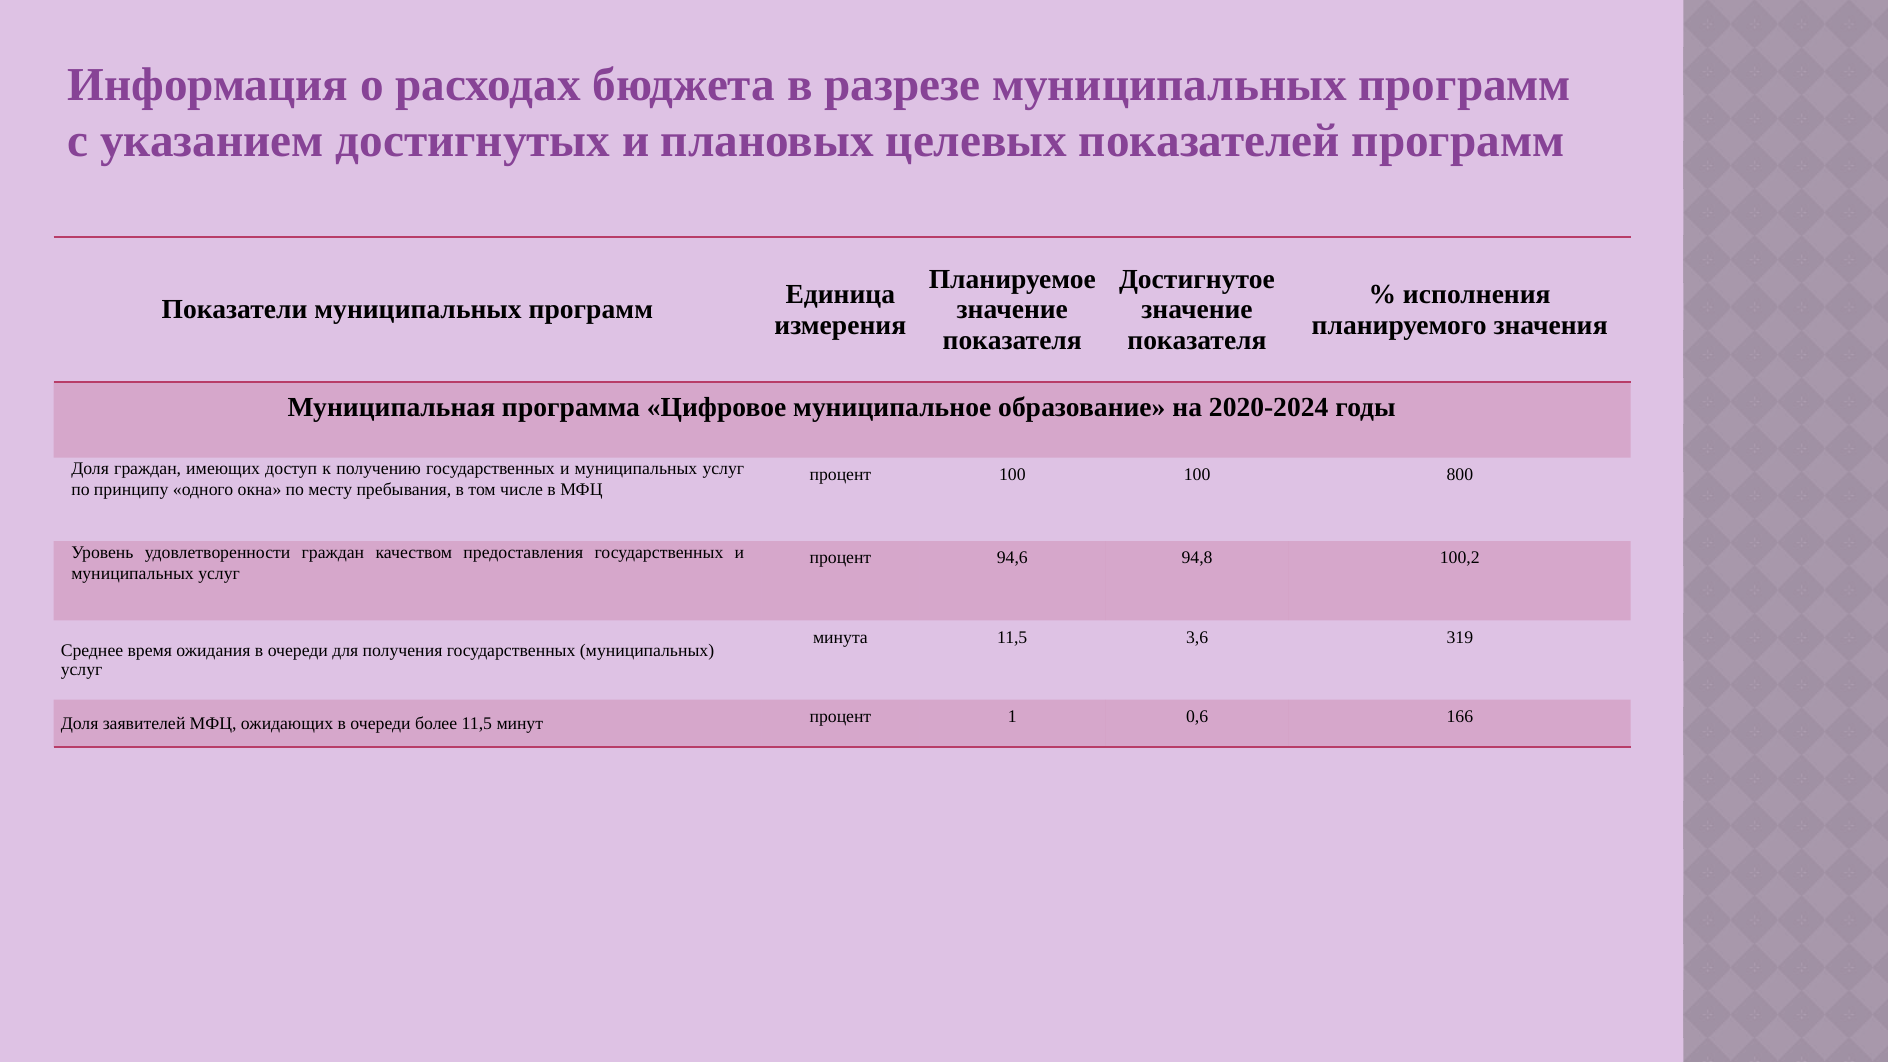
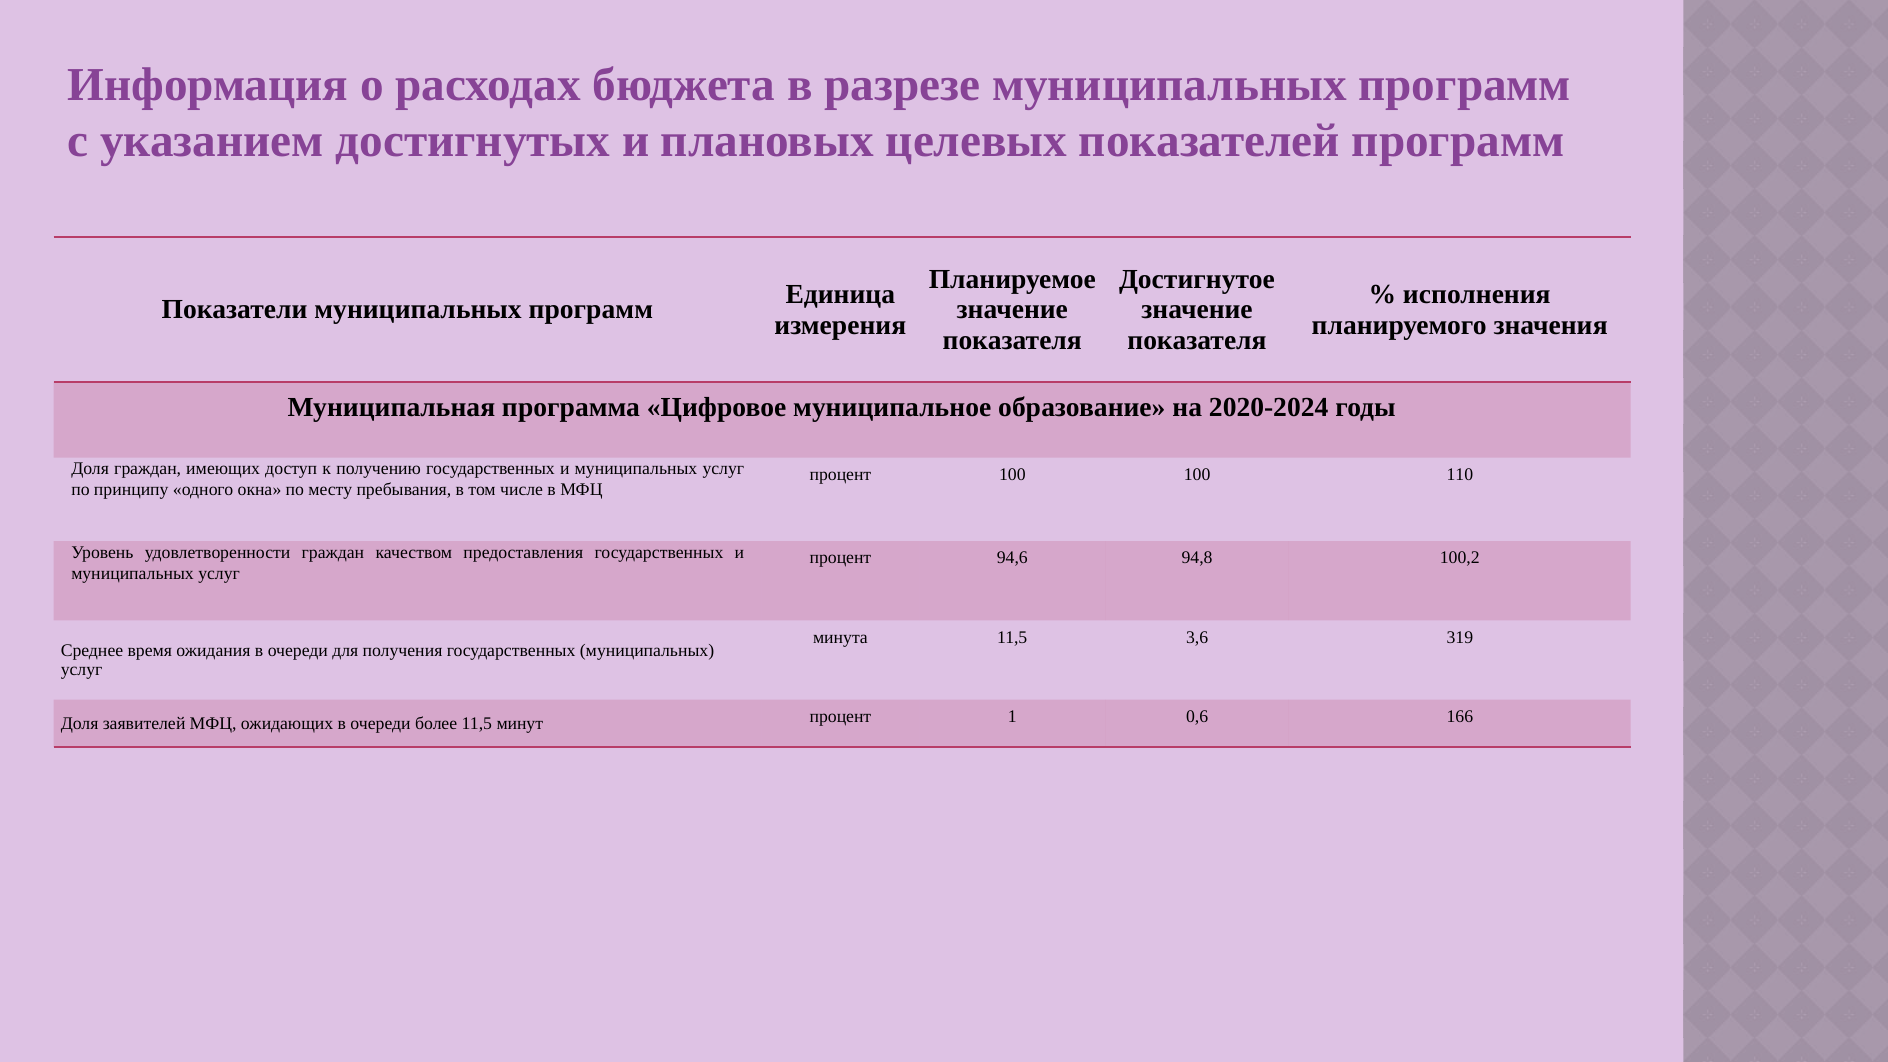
800: 800 -> 110 (1460, 475)
